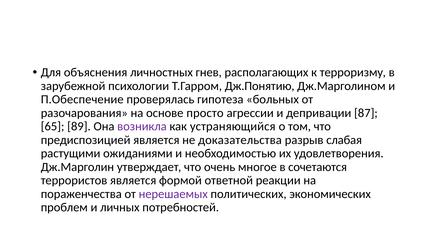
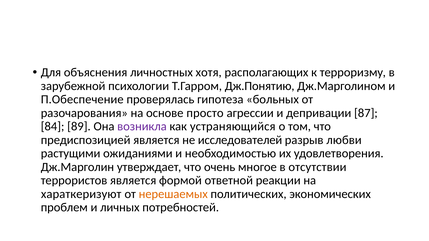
гнев: гнев -> хотя (209, 73)
65: 65 -> 84 (53, 127)
доказательства: доказательства -> исследователей (240, 140)
слабая: слабая -> любви (344, 140)
сочетаются: сочетаются -> отсутствии (317, 167)
пораженчества: пораженчества -> хараткеризуют (81, 194)
нерешаемых colour: purple -> orange (173, 194)
